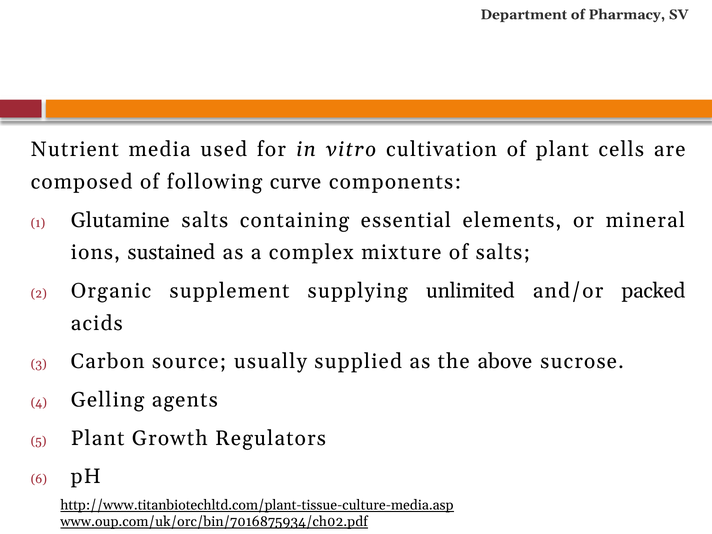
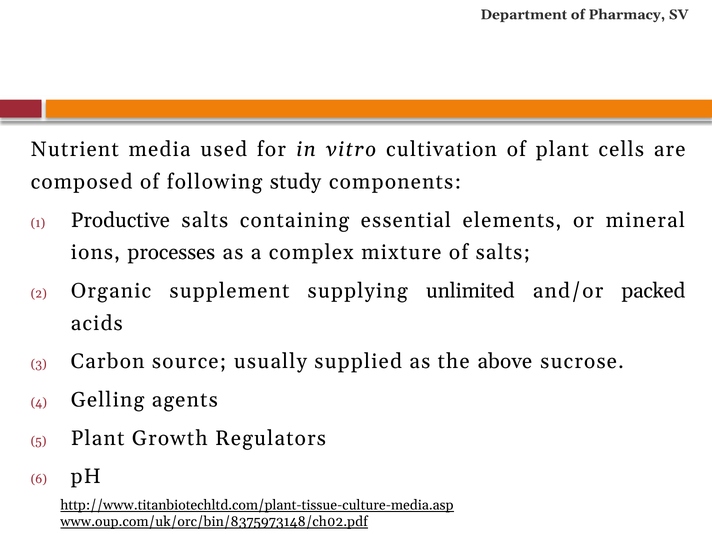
curve: curve -> study (296, 182)
Glutamine: Glutamine -> Productive (120, 220)
sustained: sustained -> processes (171, 253)
www.oup.com/uk/orc/bin/7016875934/ch02.pdf: www.oup.com/uk/orc/bin/7016875934/ch02.pdf -> www.oup.com/uk/orc/bin/8375973148/ch02.pdf (214, 522)
